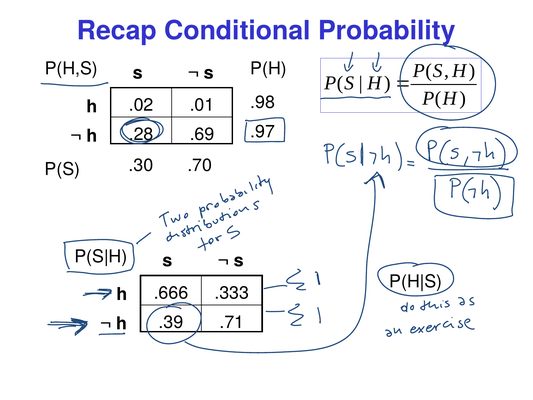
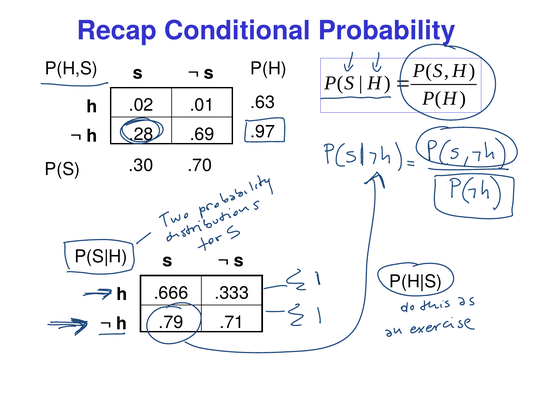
.98: .98 -> .63 (263, 102)
.39: .39 -> .79 (171, 322)
